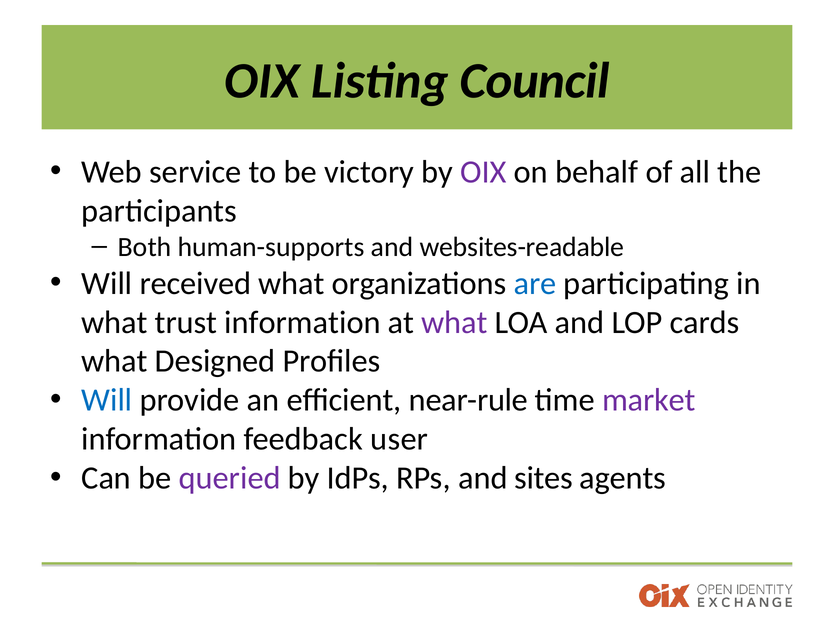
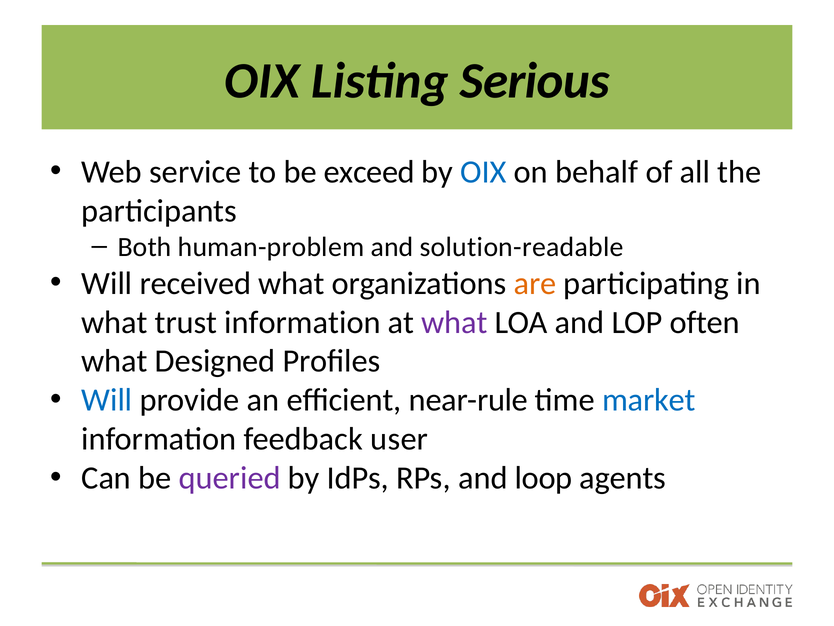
Council: Council -> Serious (535, 81)
victory: victory -> exceed (369, 172)
OIX colour: purple -> blue (483, 172)
human-supports: human-supports -> human-problem (271, 247)
websites-readable: websites-readable -> solution-readable (522, 247)
are colour: blue -> orange (535, 283)
cards: cards -> often (705, 322)
market colour: purple -> blue (649, 400)
sites: sites -> loop (544, 478)
